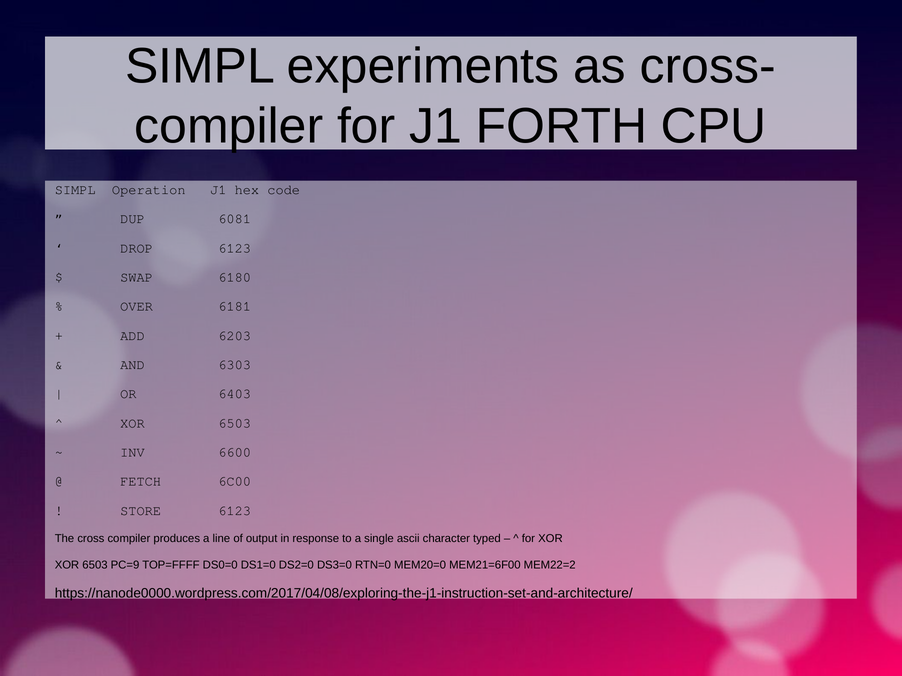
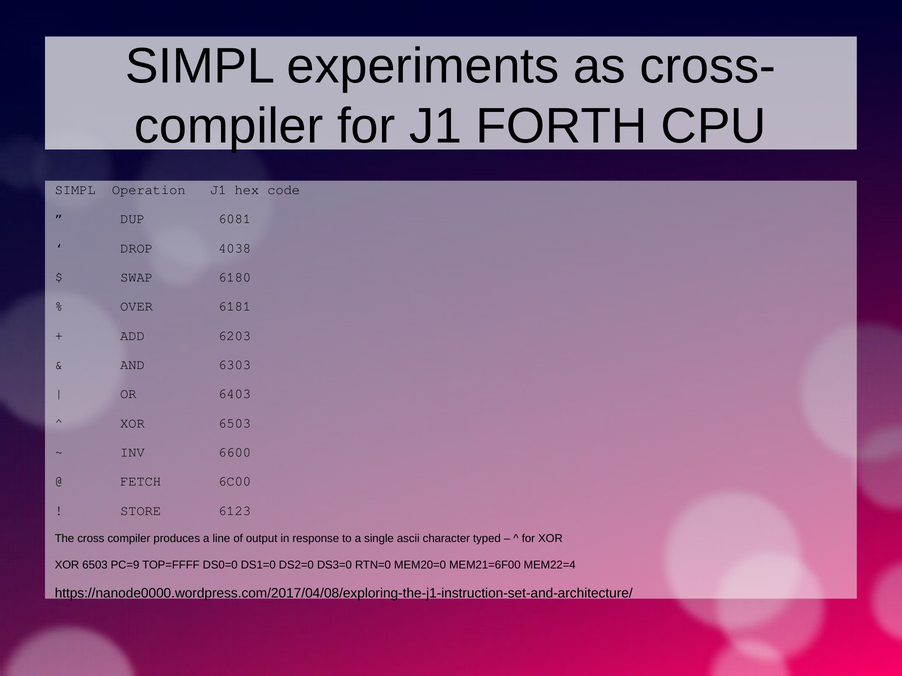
DROP 6123: 6123 -> 4038 (235, 248)
MEM22=2: MEM22=2 -> MEM22=4 (550, 565)
